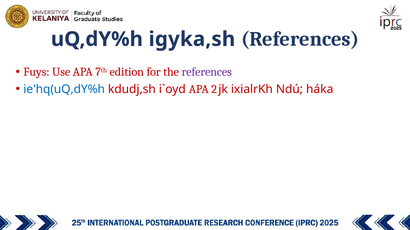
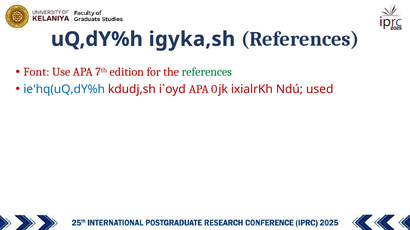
Fuys: Fuys -> Font (36, 72)
references colour: purple -> green (207, 72)
2: 2 -> 0 (214, 89)
háka: háka -> used (320, 89)
